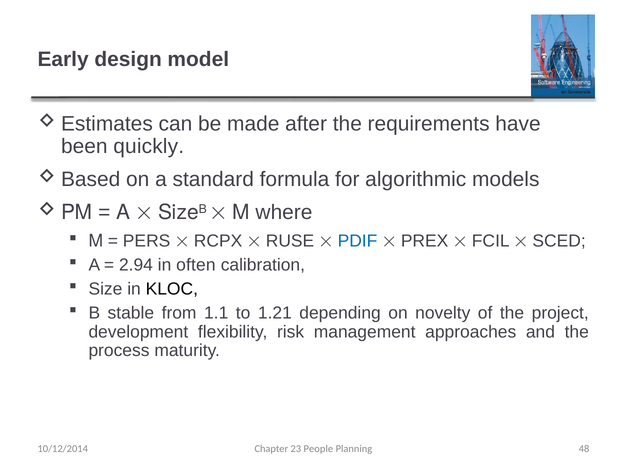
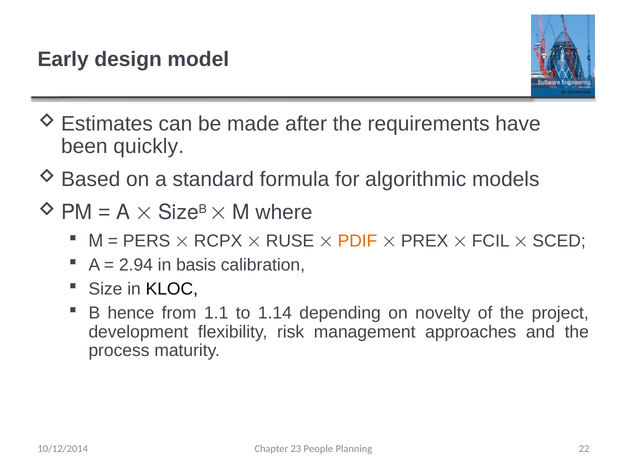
PDIF colour: blue -> orange (358, 241)
often: often -> basis (196, 265)
stable: stable -> hence (131, 313)
1.21: 1.21 -> 1.14 (275, 313)
48: 48 -> 22 (584, 449)
